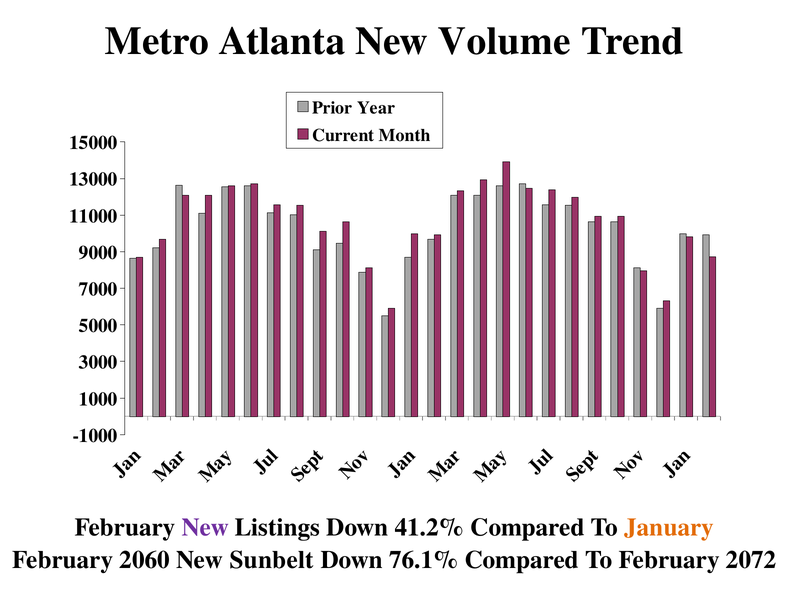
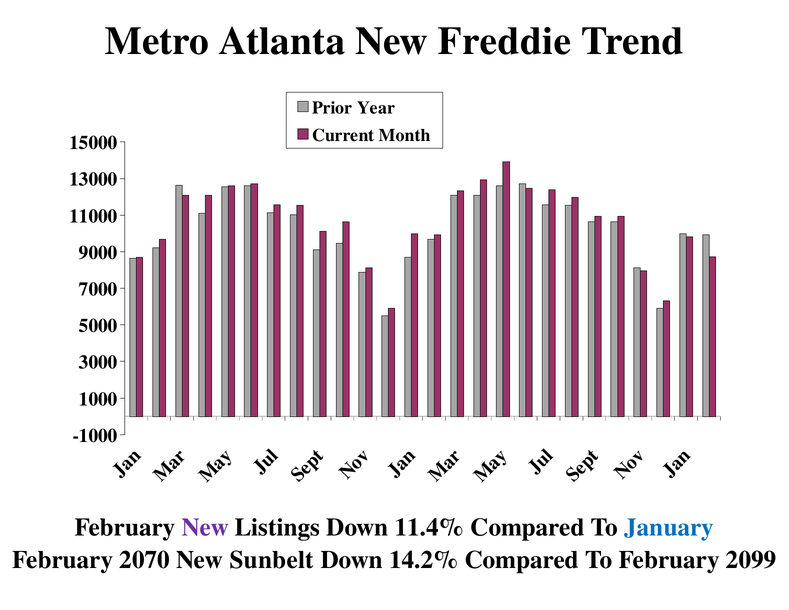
Volume: Volume -> Freddie (504, 41)
41.2%: 41.2% -> 11.4% (429, 527)
January colour: orange -> blue (669, 527)
2060: 2060 -> 2070 (145, 560)
76.1%: 76.1% -> 14.2% (424, 560)
2072: 2072 -> 2099 (751, 560)
